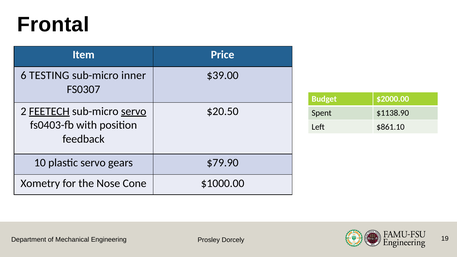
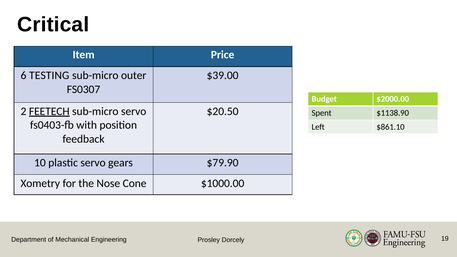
Frontal: Frontal -> Critical (53, 25)
inner: inner -> outer (134, 75)
servo underline: present -> none (134, 111)
